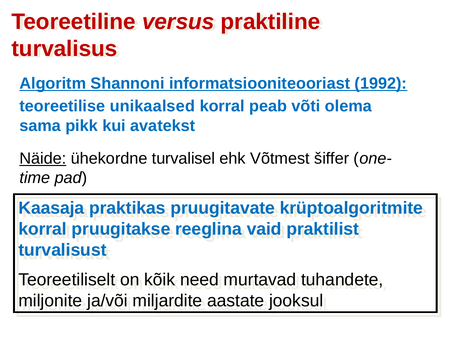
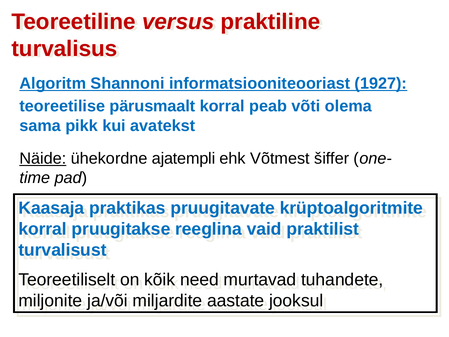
1992: 1992 -> 1927 (381, 83)
unikaalsed: unikaalsed -> pärusmaalt (152, 106)
turvalisel: turvalisel -> ajatempli (184, 158)
